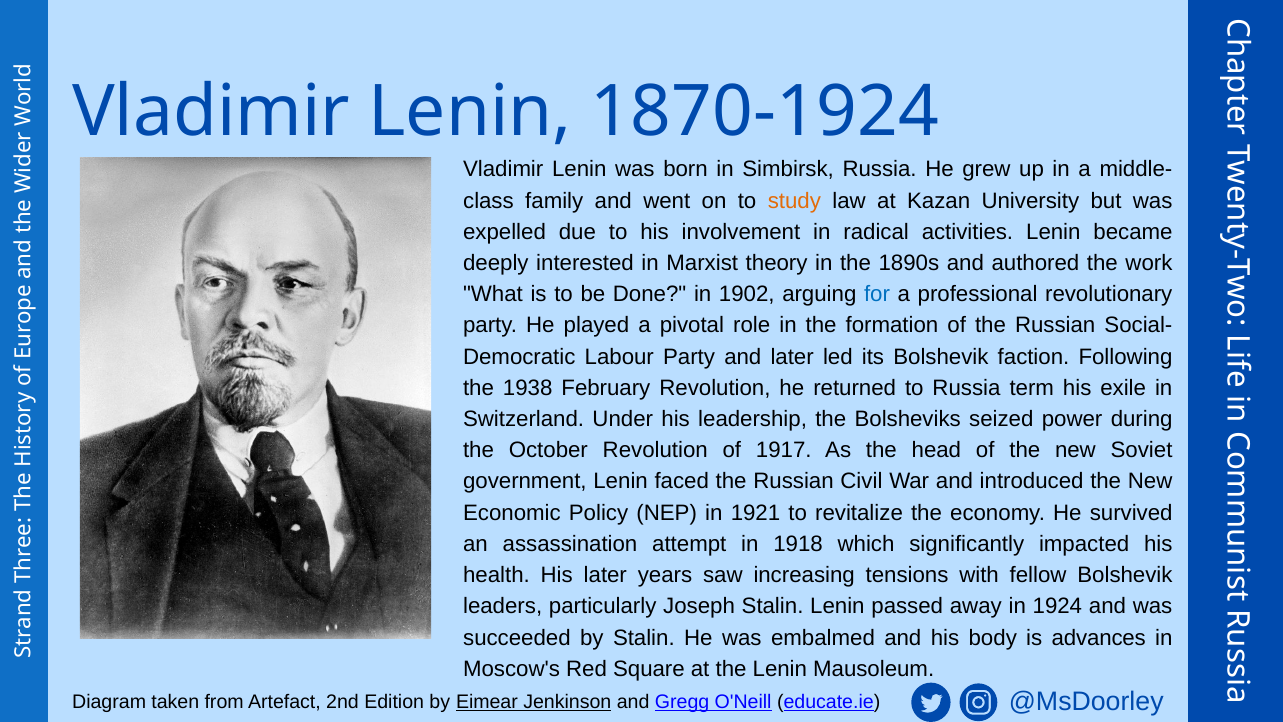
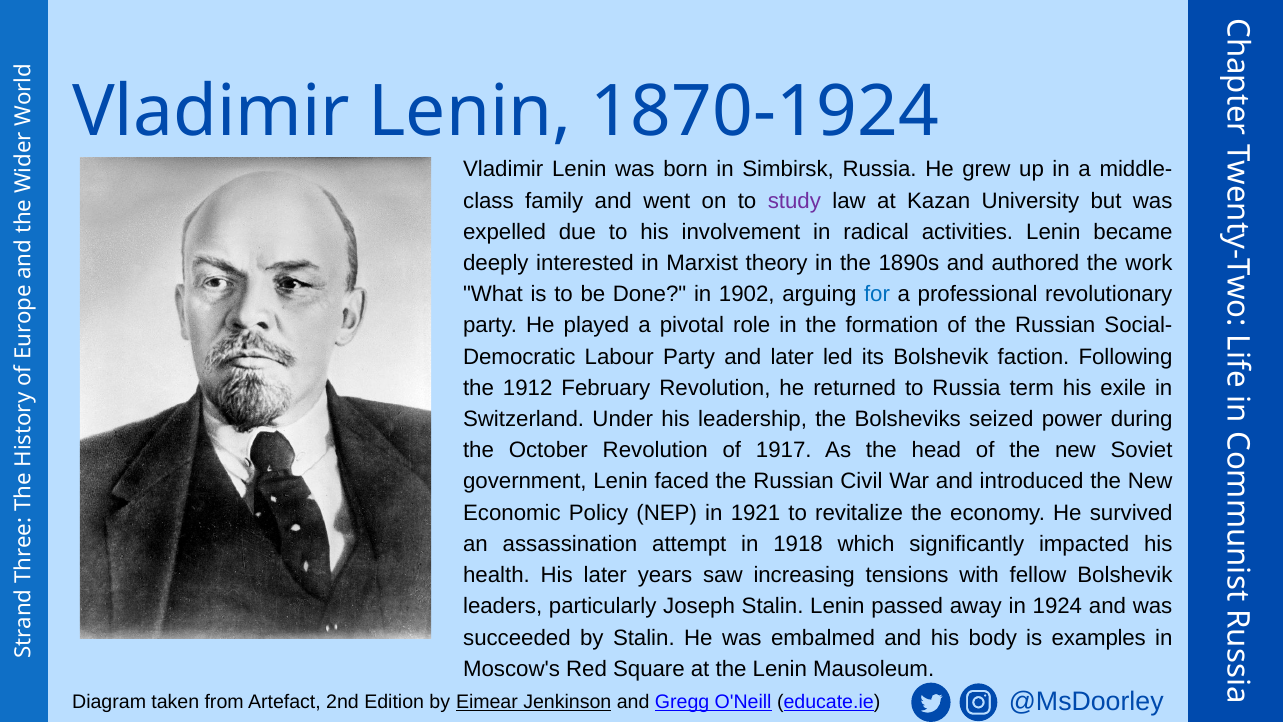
study colour: orange -> purple (794, 201)
1938: 1938 -> 1912 (528, 388)
advances: advances -> examples (1099, 637)
